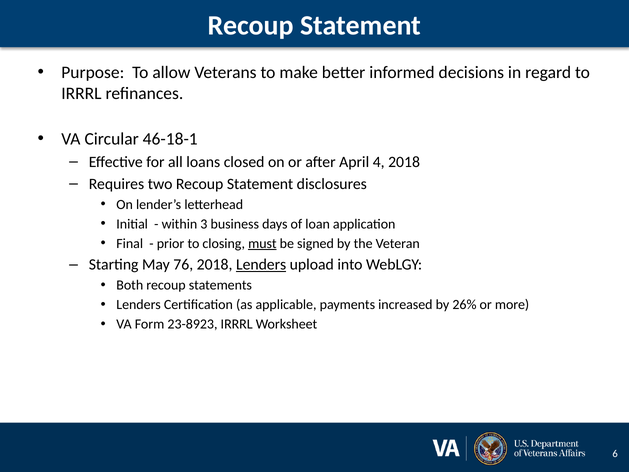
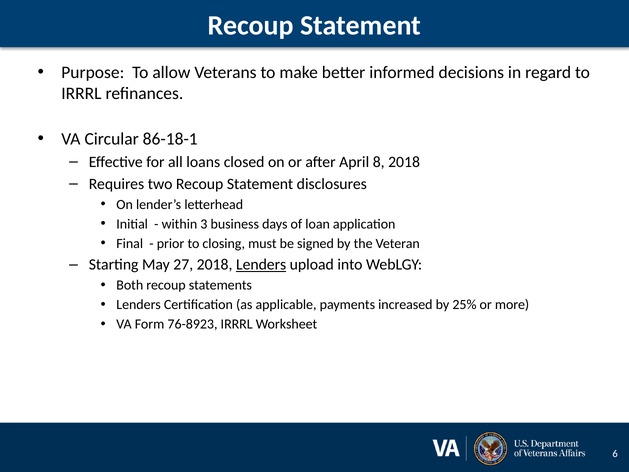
46-18-1: 46-18-1 -> 86-18-1 (170, 139)
4: 4 -> 8 (379, 162)
must underline: present -> none (262, 243)
76: 76 -> 27 (183, 265)
26%: 26% -> 25% (464, 305)
23-8923: 23-8923 -> 76-8923 (192, 324)
